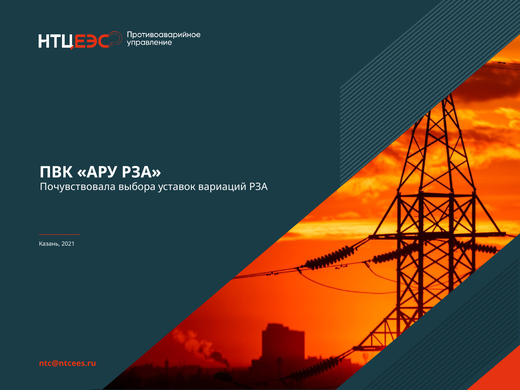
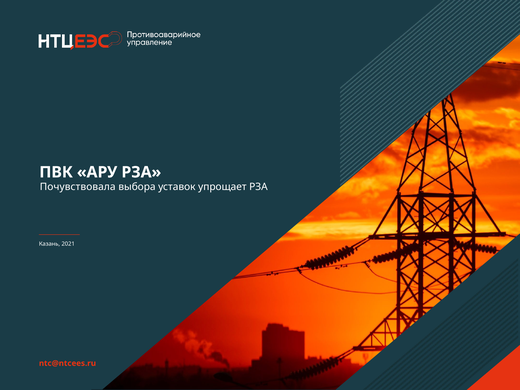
вариаций: вариаций -> упрощает (222, 187)
